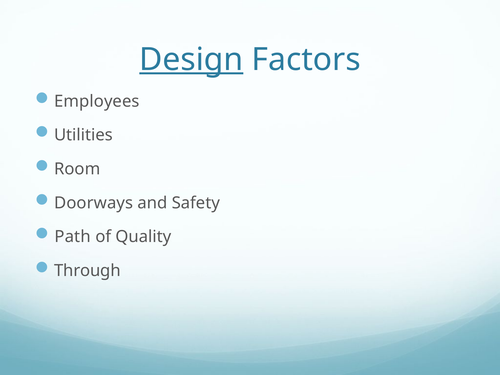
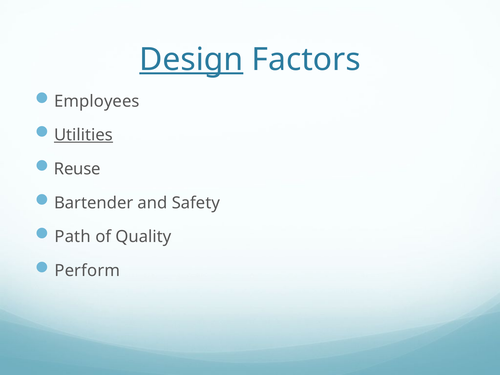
Utilities underline: none -> present (83, 135)
Room: Room -> Reuse (77, 169)
Doorways: Doorways -> Bartender (94, 203)
Through: Through -> Perform (87, 271)
